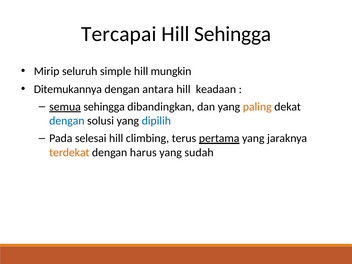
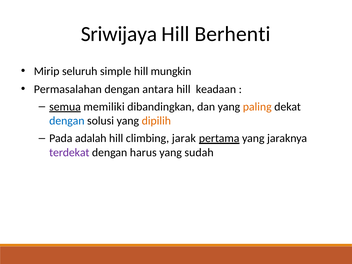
Tercapai: Tercapai -> Sriwijaya (119, 34)
Hill Sehingga: Sehingga -> Berhenti (233, 34)
Ditemukannya: Ditemukannya -> Permasalahan (68, 89)
semua sehingga: sehingga -> memiliki (104, 107)
dipilih colour: blue -> orange (156, 121)
selesai: selesai -> adalah (91, 138)
terus: terus -> jarak (184, 138)
terdekat colour: orange -> purple (69, 152)
